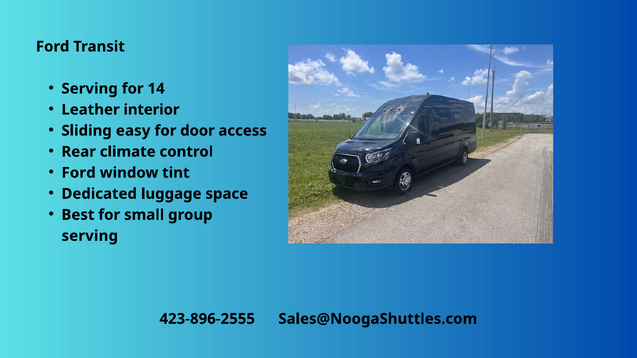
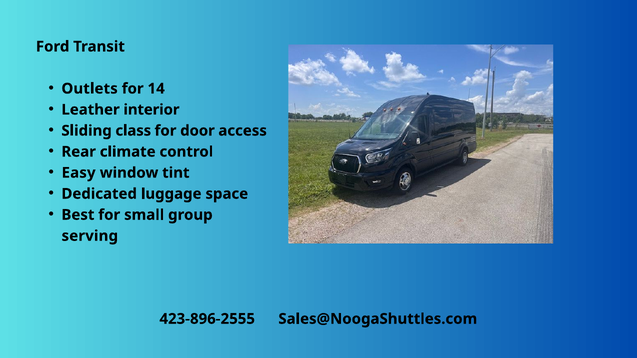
Serving: Serving -> Outlets (90, 89)
easy: easy -> class (133, 131)
Ford: Ford -> Easy (79, 173)
